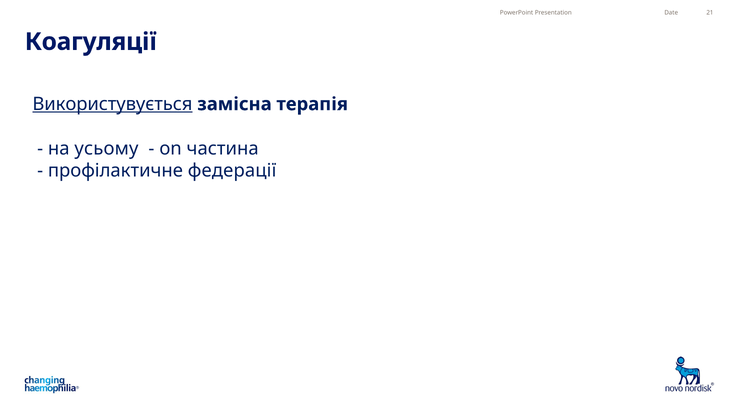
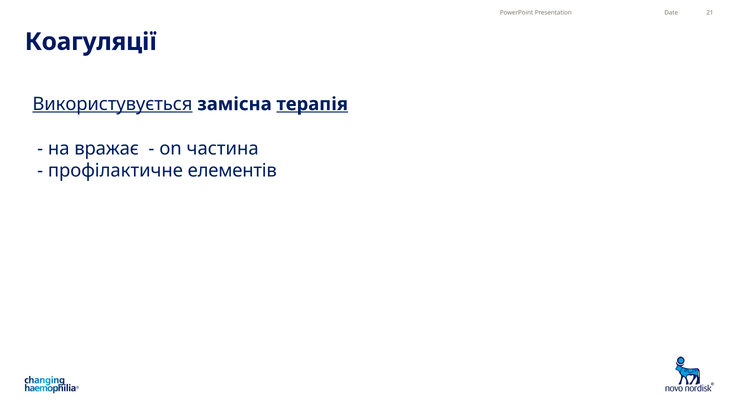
терапія underline: none -> present (312, 104)
усьому: усьому -> вражає (107, 148)
федерації: федерації -> елементів (232, 171)
